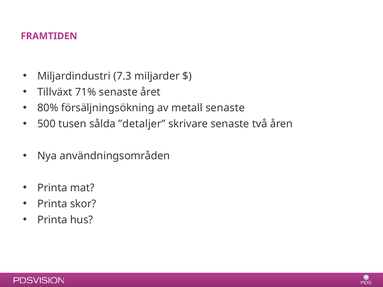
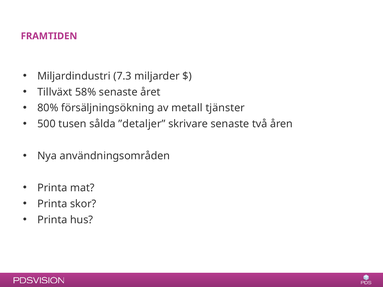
71%: 71% -> 58% (86, 92)
metall senaste: senaste -> tjänster (225, 108)
